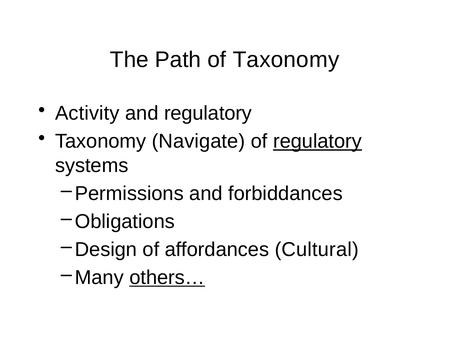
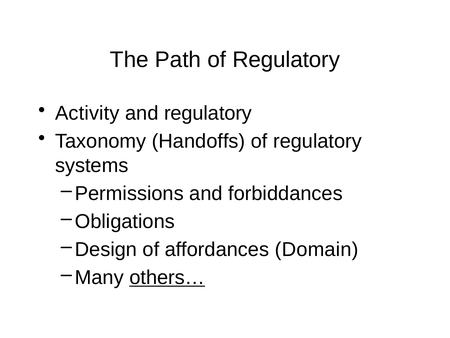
Taxonomy: Taxonomy -> Regulatory (286, 60)
Navigate: Navigate -> Handoffs (199, 141)
regulatory underline: present -> none (318, 141)
Cultural: Cultural -> Domain (317, 249)
